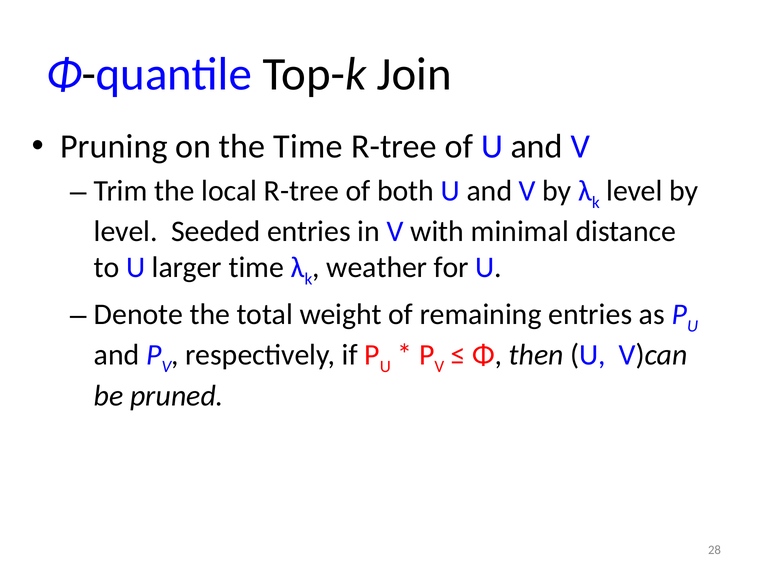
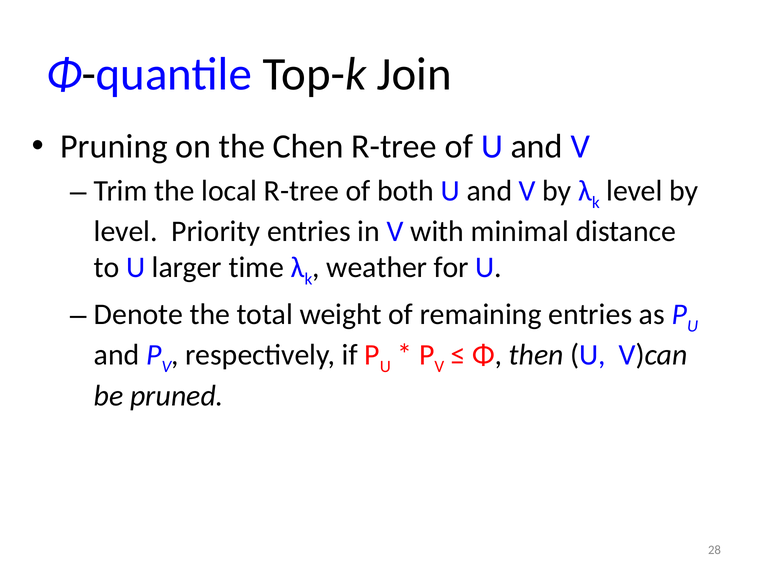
the Time: Time -> Chen (308, 147)
Seeded: Seeded -> Priority (216, 231)
